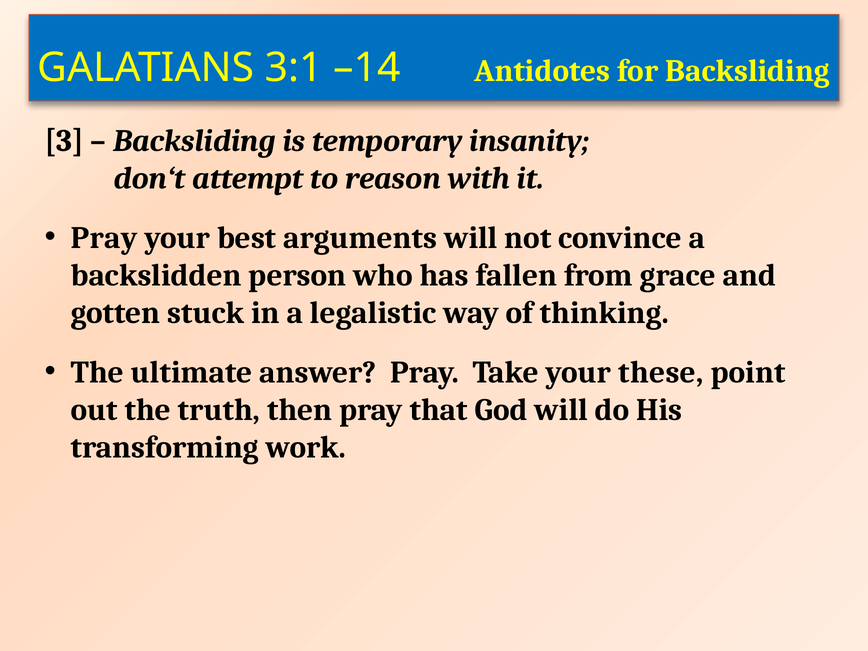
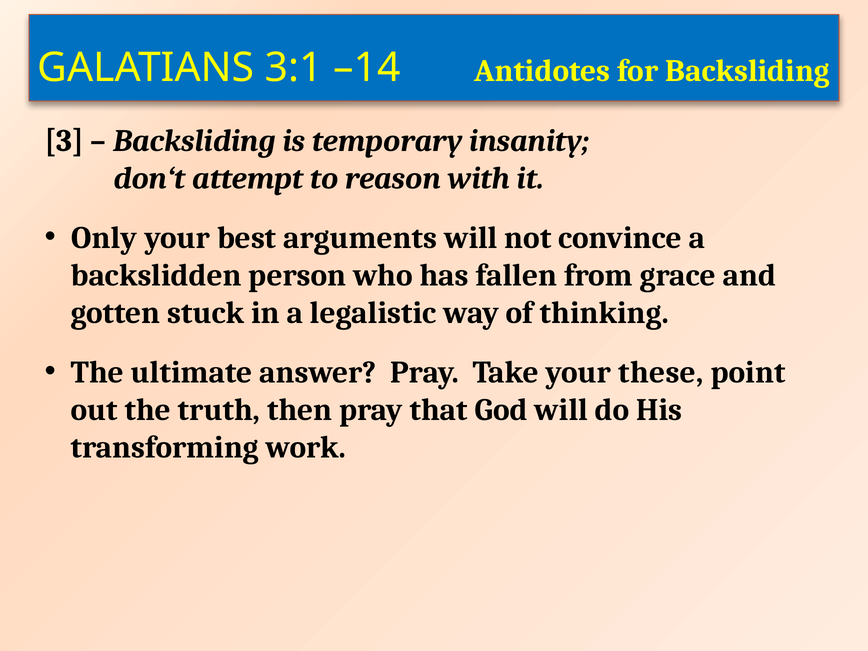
Pray: Pray -> Only (104, 238)
